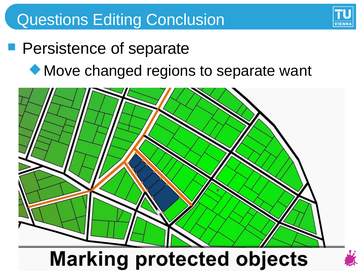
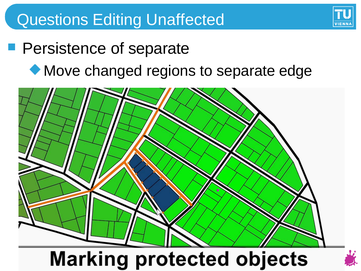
Conclusion: Conclusion -> Unaffected (185, 20)
want: want -> edge (296, 71)
